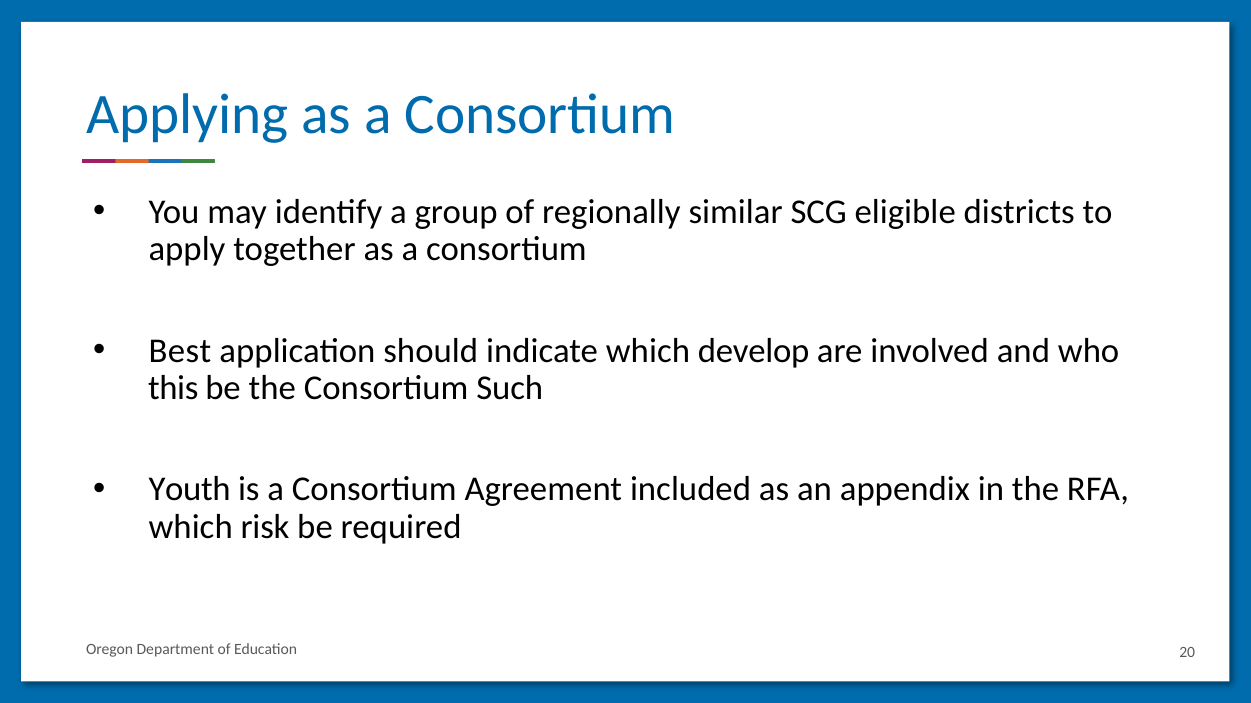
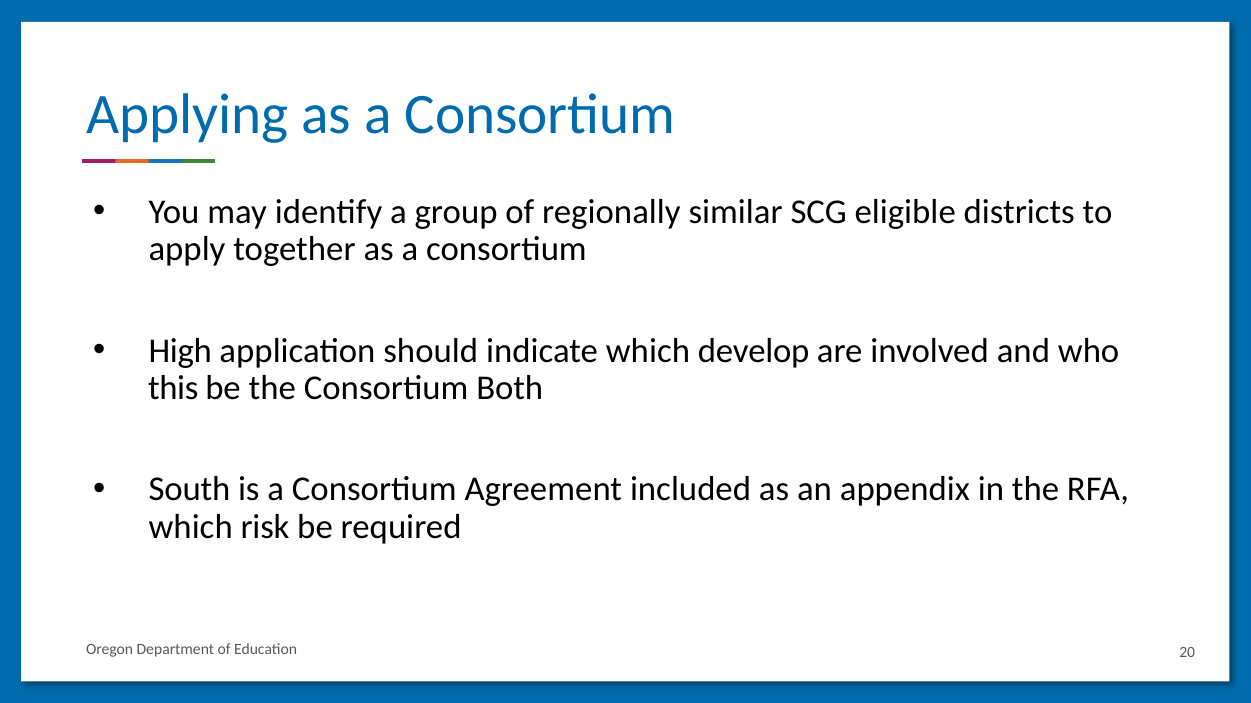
Best: Best -> High (180, 351)
Such: Such -> Both (510, 389)
Youth: Youth -> South (189, 490)
